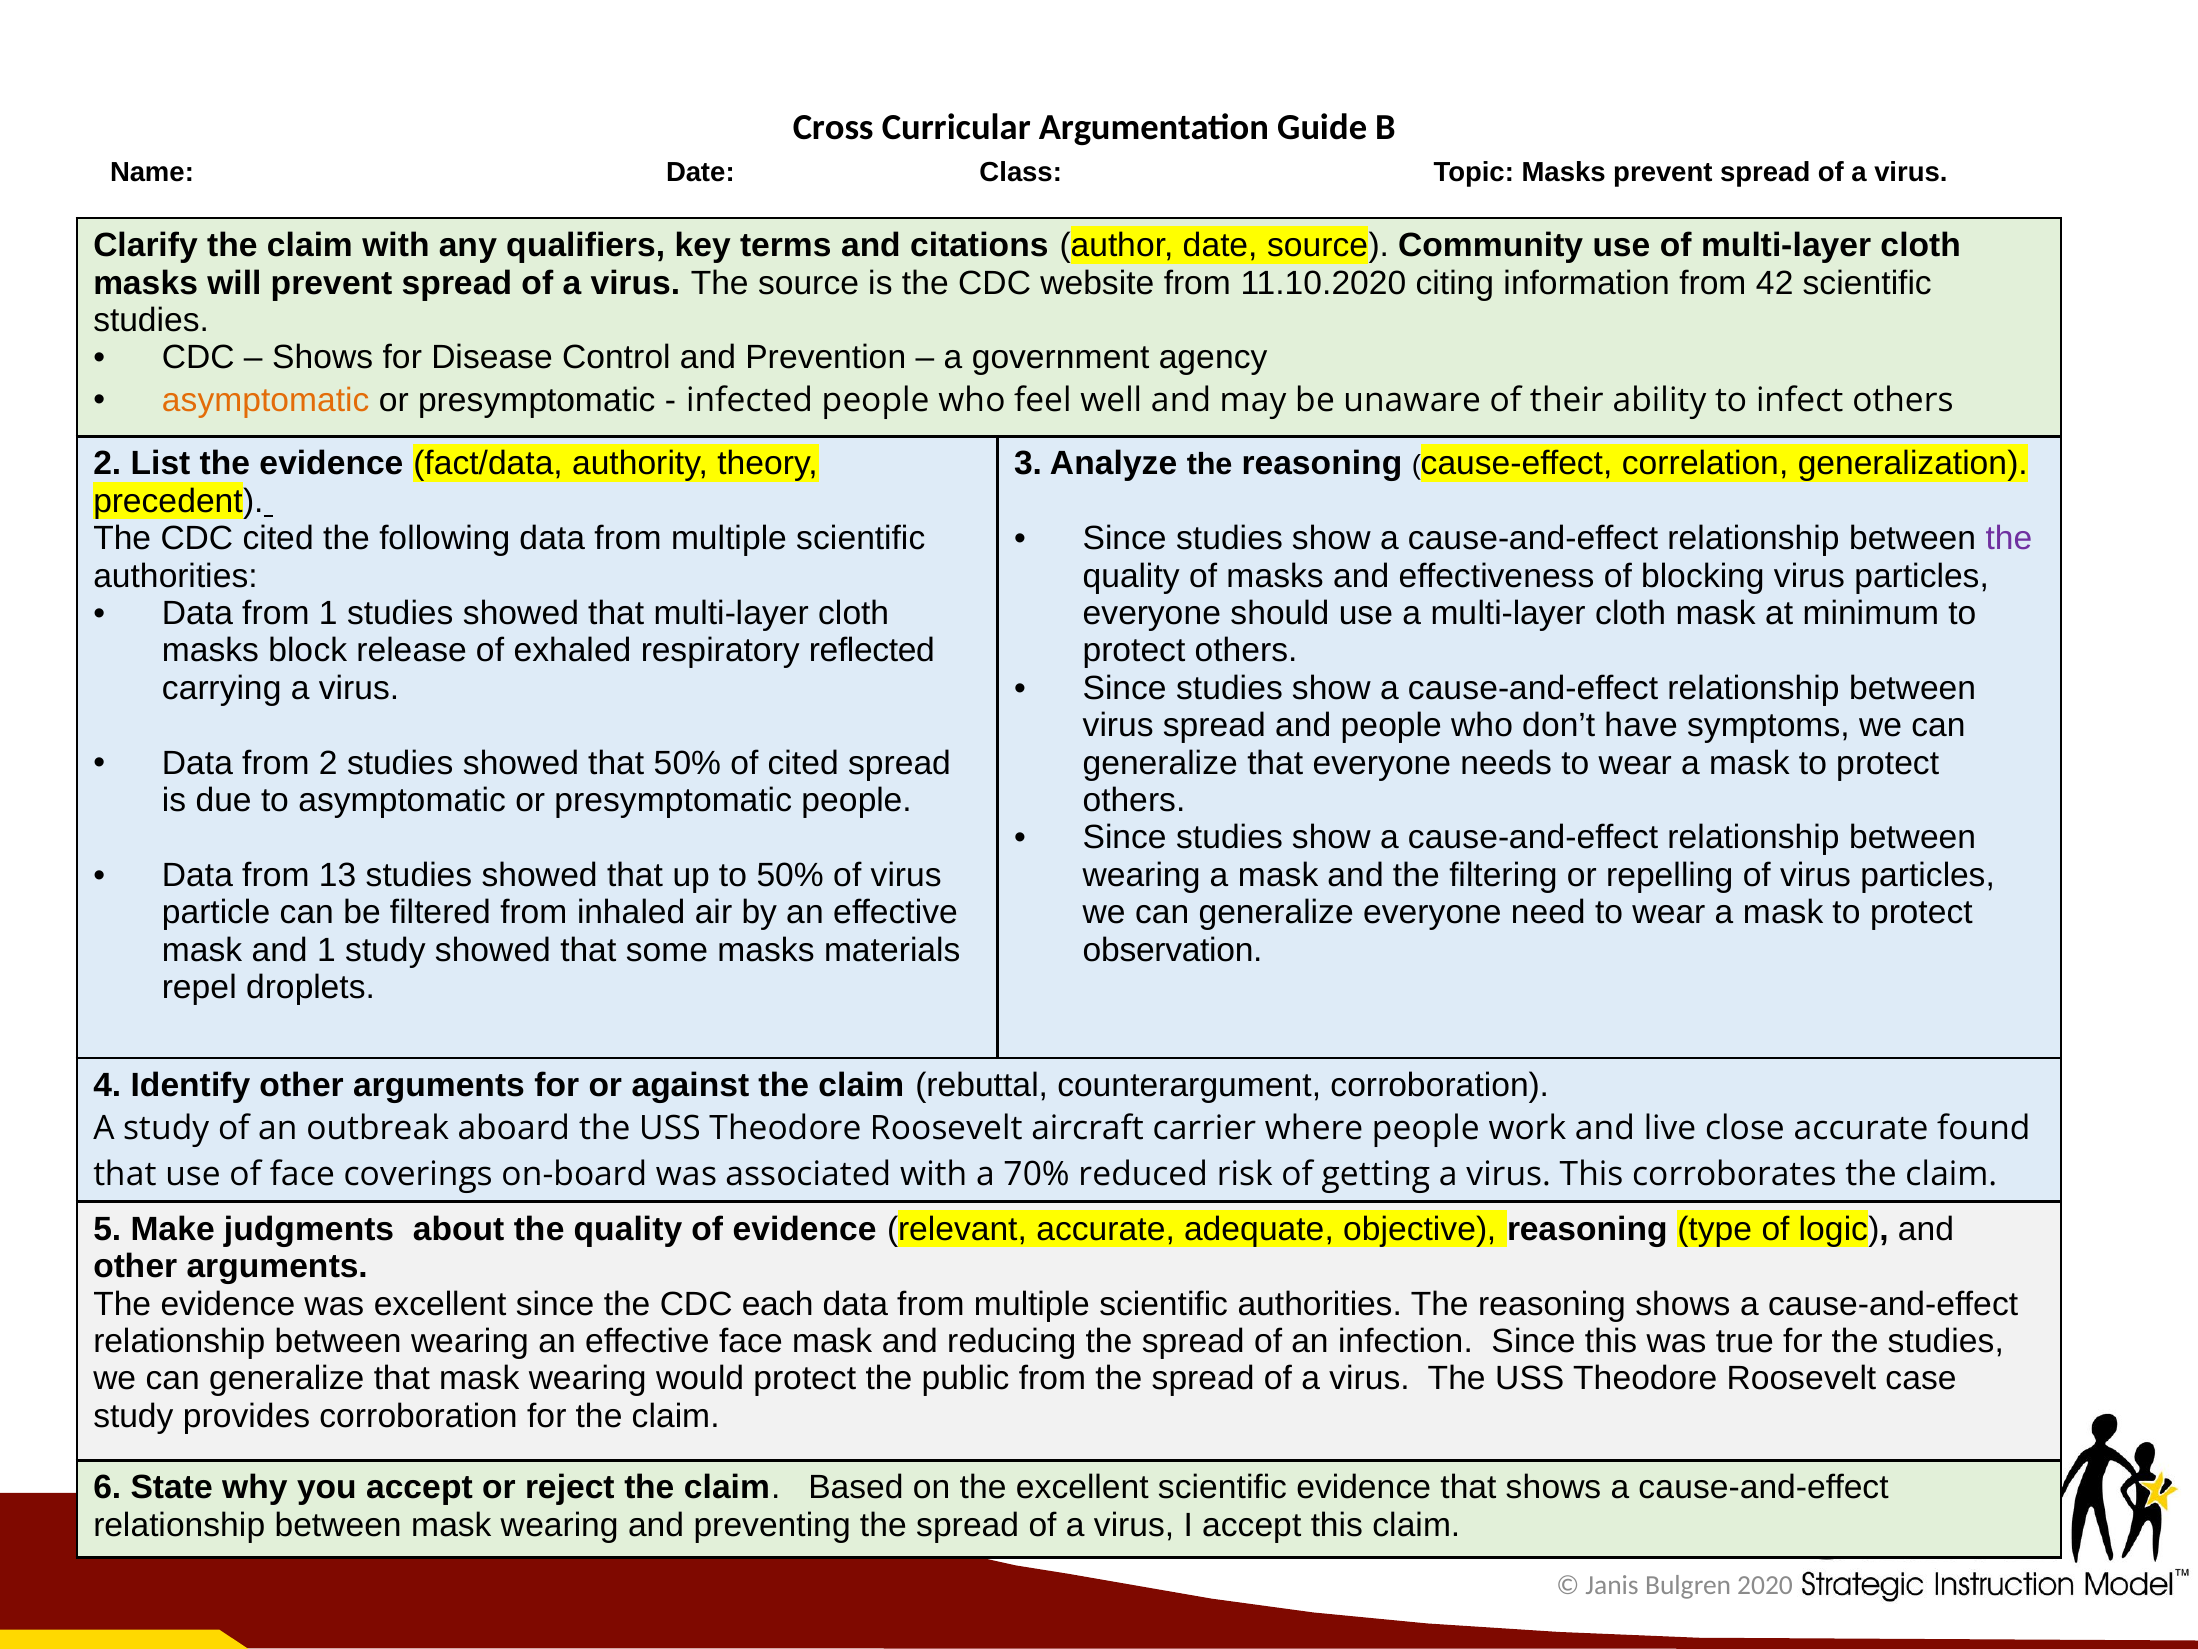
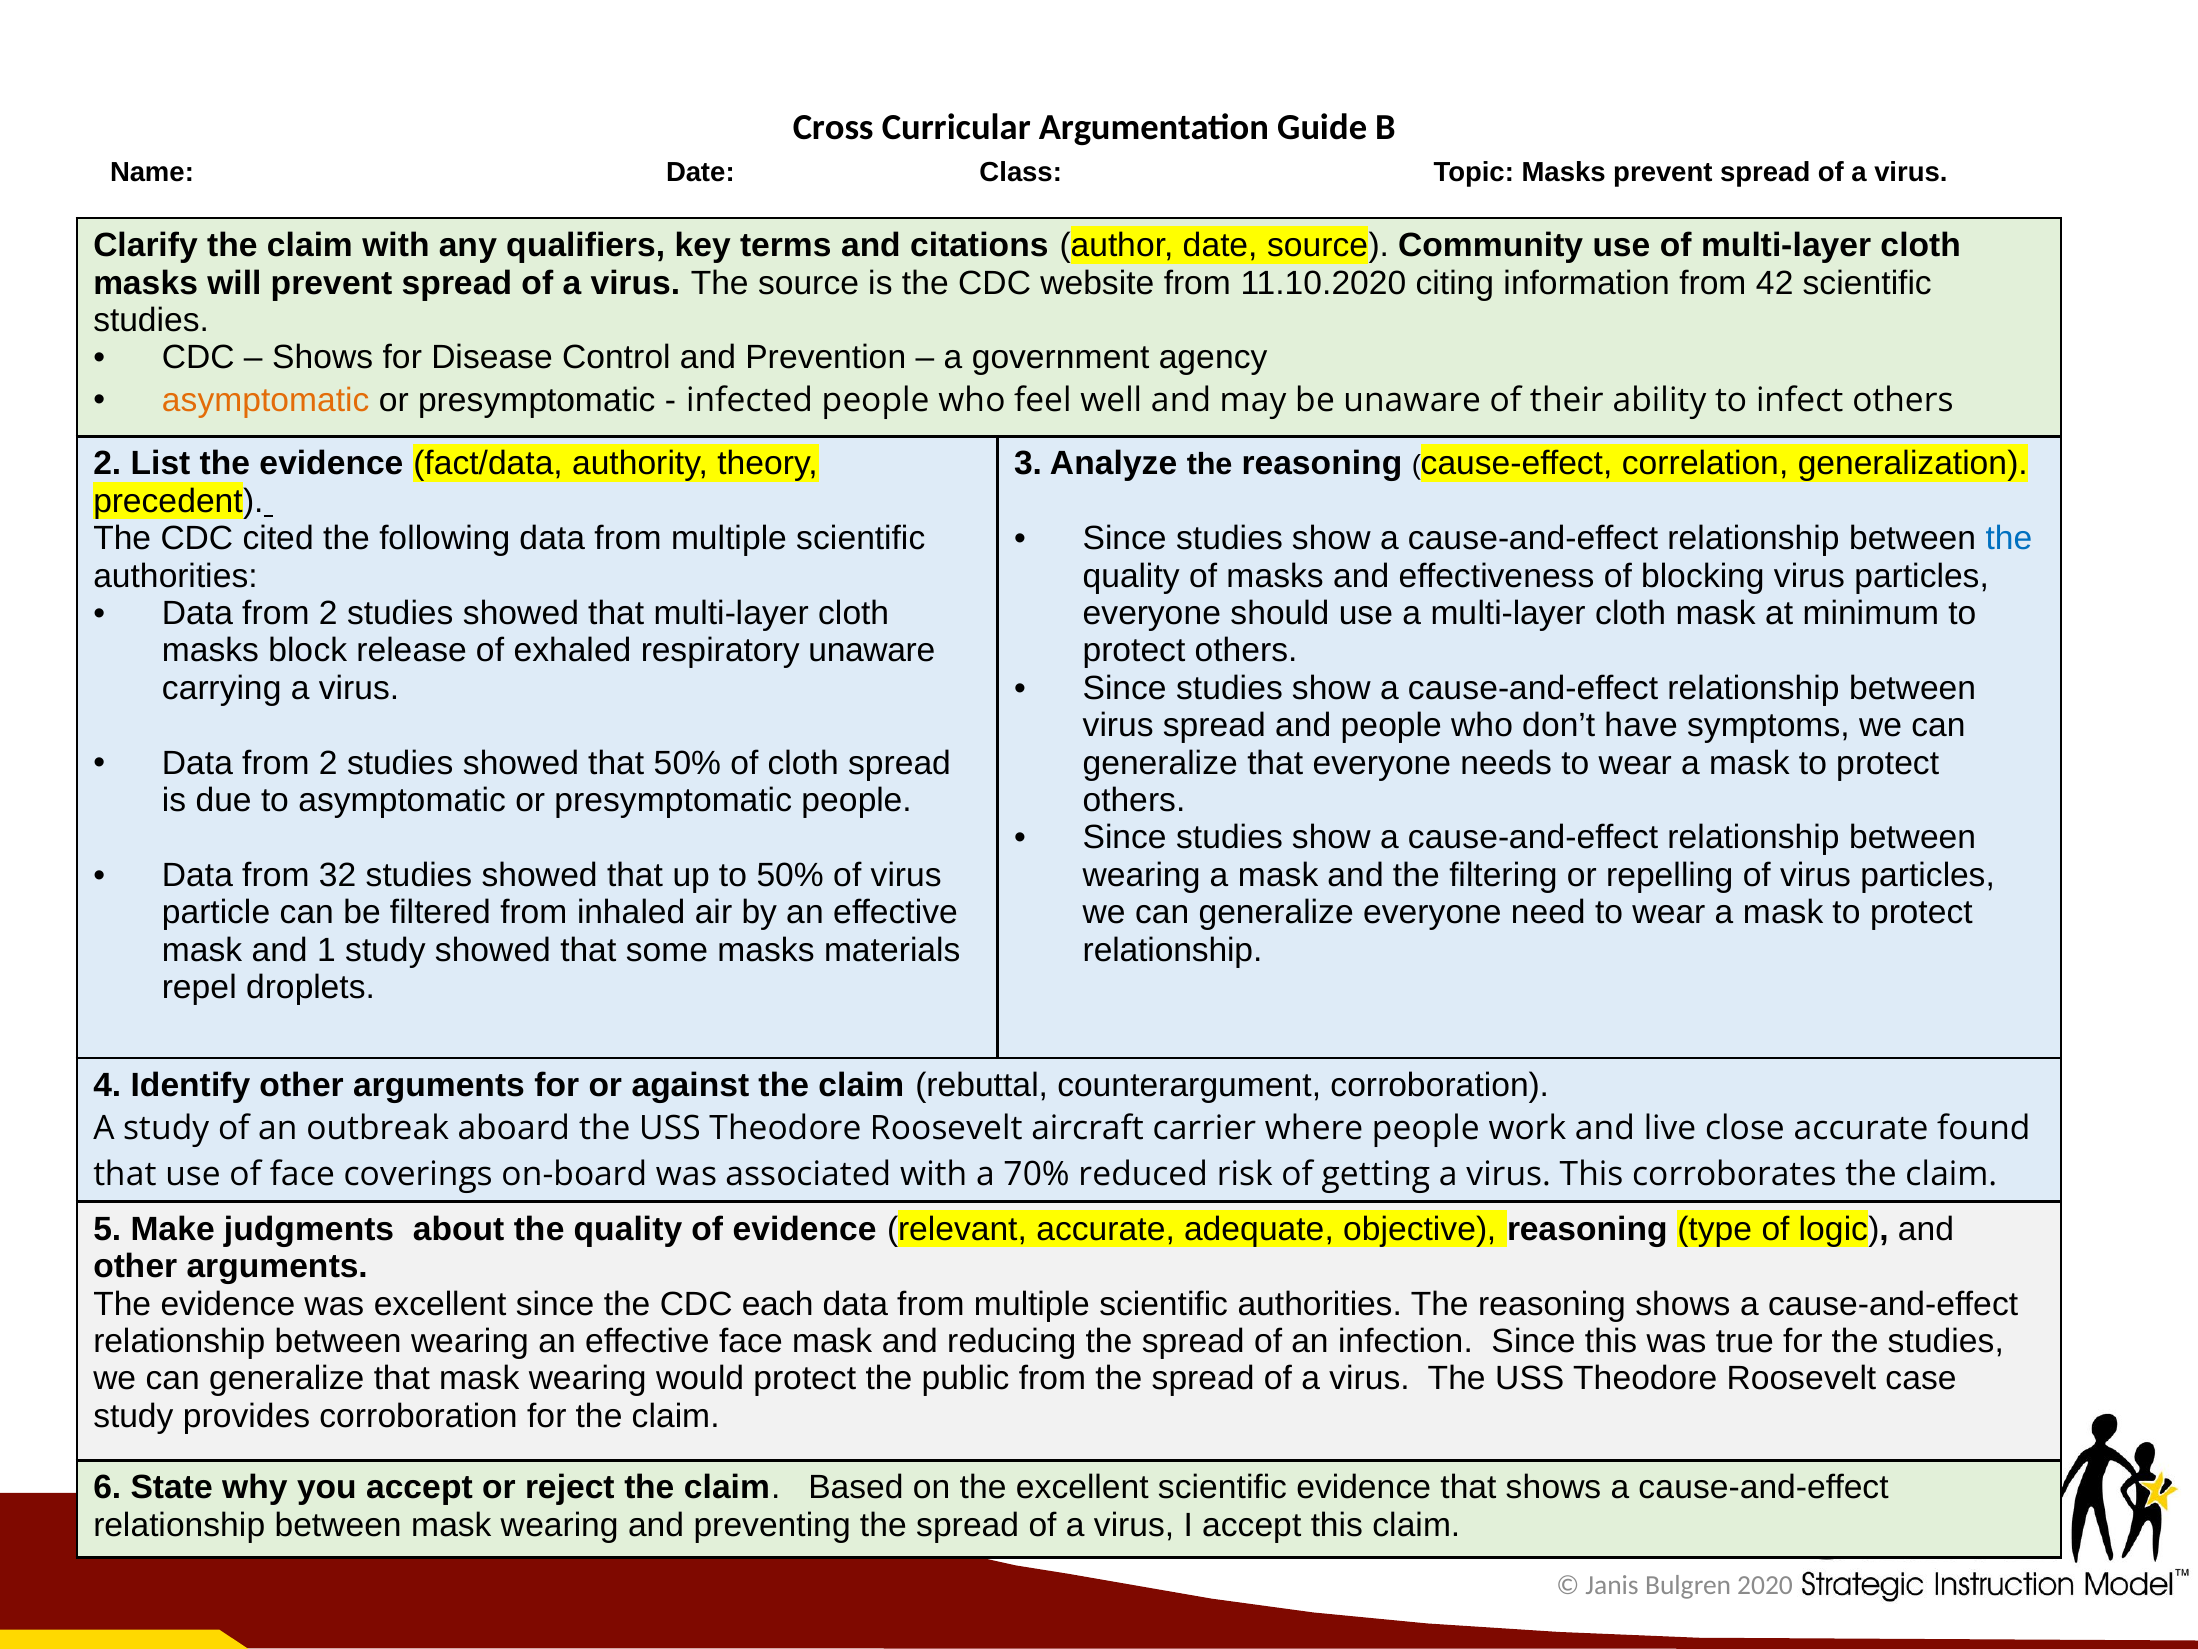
the colour: purple -> blue (2009, 538)
1: 1 -> 2 (328, 613)
respiratory reflected: reflected -> unaware (872, 651)
of cited: cited -> cloth (803, 763)
13: 13 -> 32 (338, 875)
observation: observation -> relationship (1173, 950)
